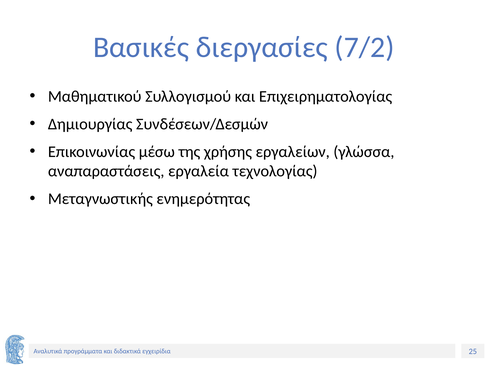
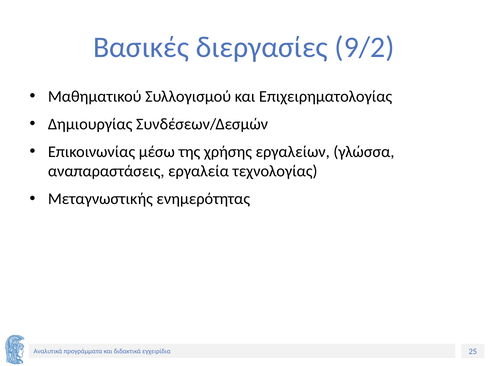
7/2: 7/2 -> 9/2 (365, 47)
